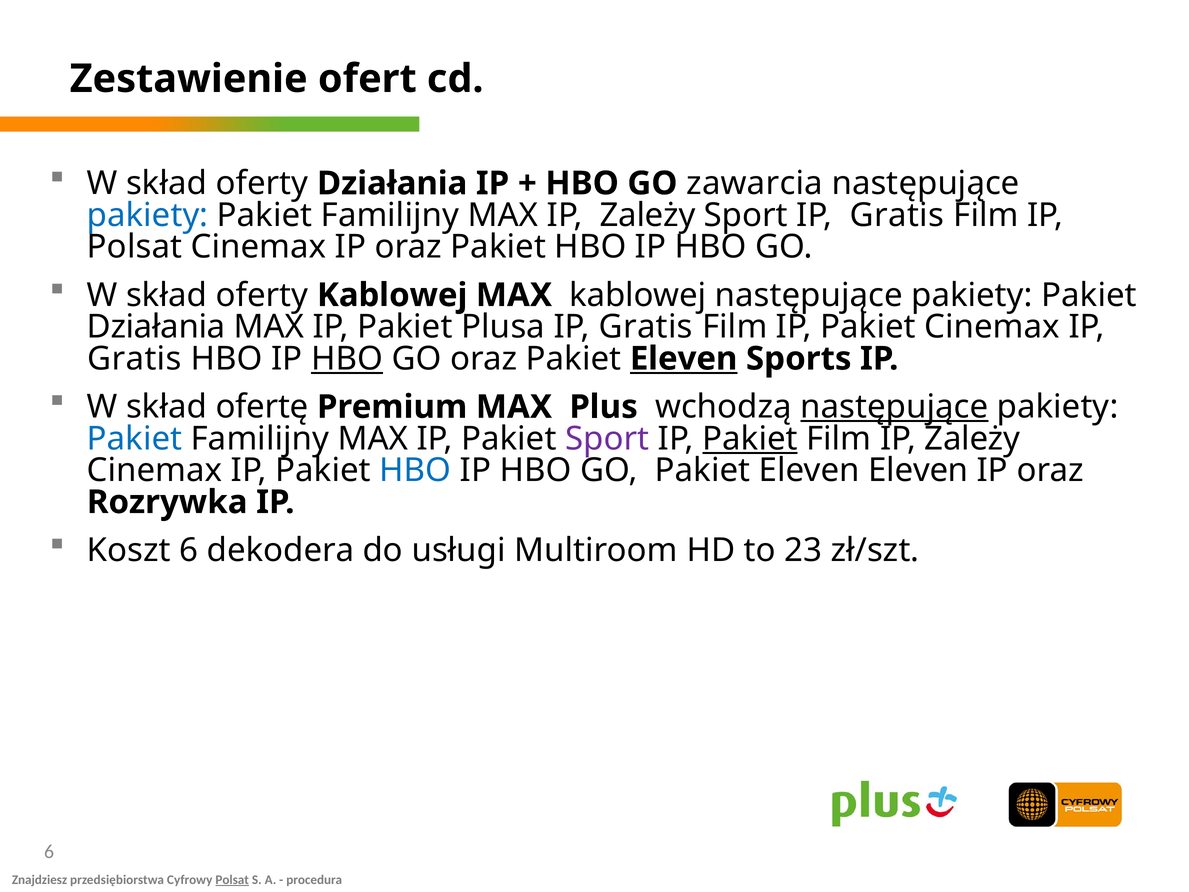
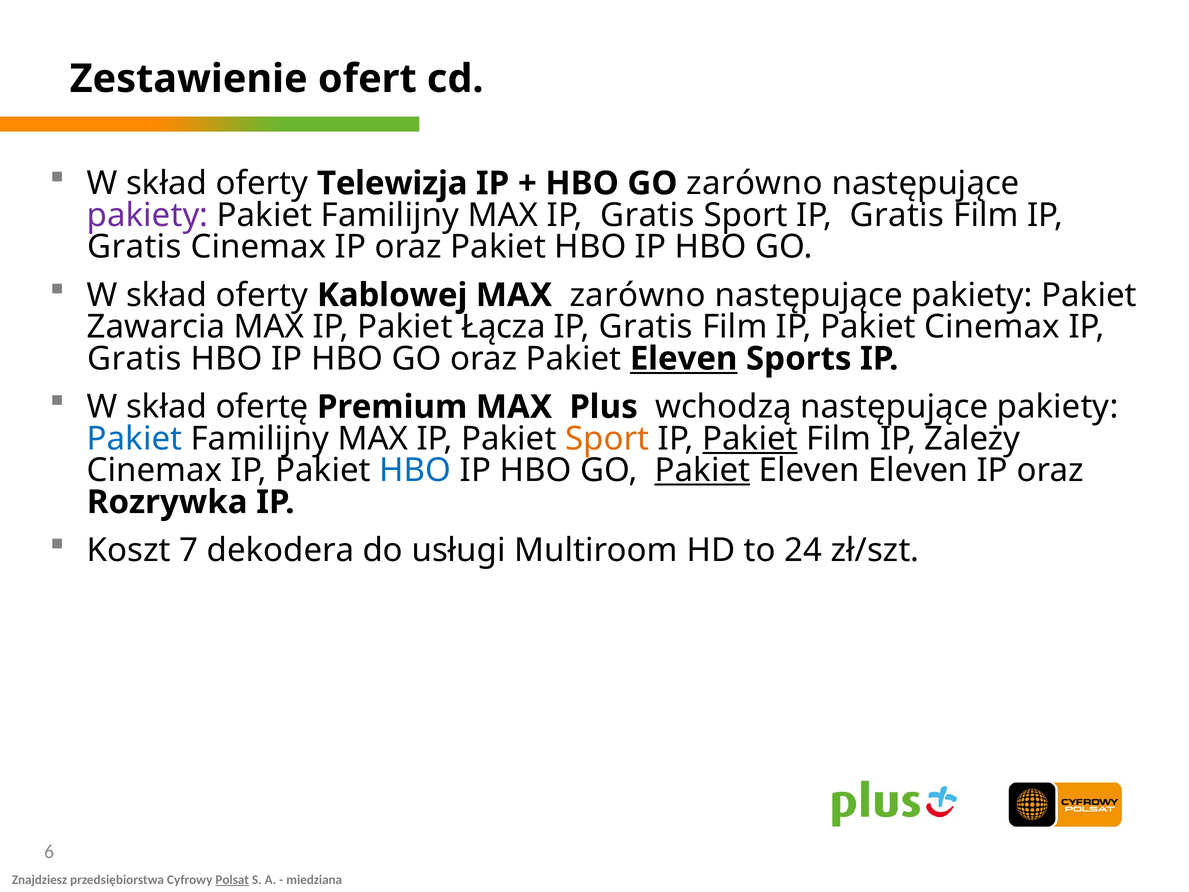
oferty Działania: Działania -> Telewizja (392, 183)
GO zawarcia: zawarcia -> zarówno (755, 183)
pakiety colour: blue -> purple (148, 215)
MAX IP Zależy: Zależy -> Gratis (647, 215)
Polsat: Polsat -> Gratis (134, 247)
MAX kablowej: kablowej -> zarówno (638, 295)
Działania: Działania -> Zawarcia (156, 327)
Plusa: Plusa -> Łącza (503, 327)
HBO underline: present -> none (347, 359)
następujące underline: present -> none (894, 407)
Sport colour: purple -> orange (607, 439)
Pakiet underline: none -> present (702, 470)
Koszt 6: 6 -> 7 (189, 550)
23: 23 -> 24 (803, 550)
procedura: procedura -> miedziana (314, 880)
